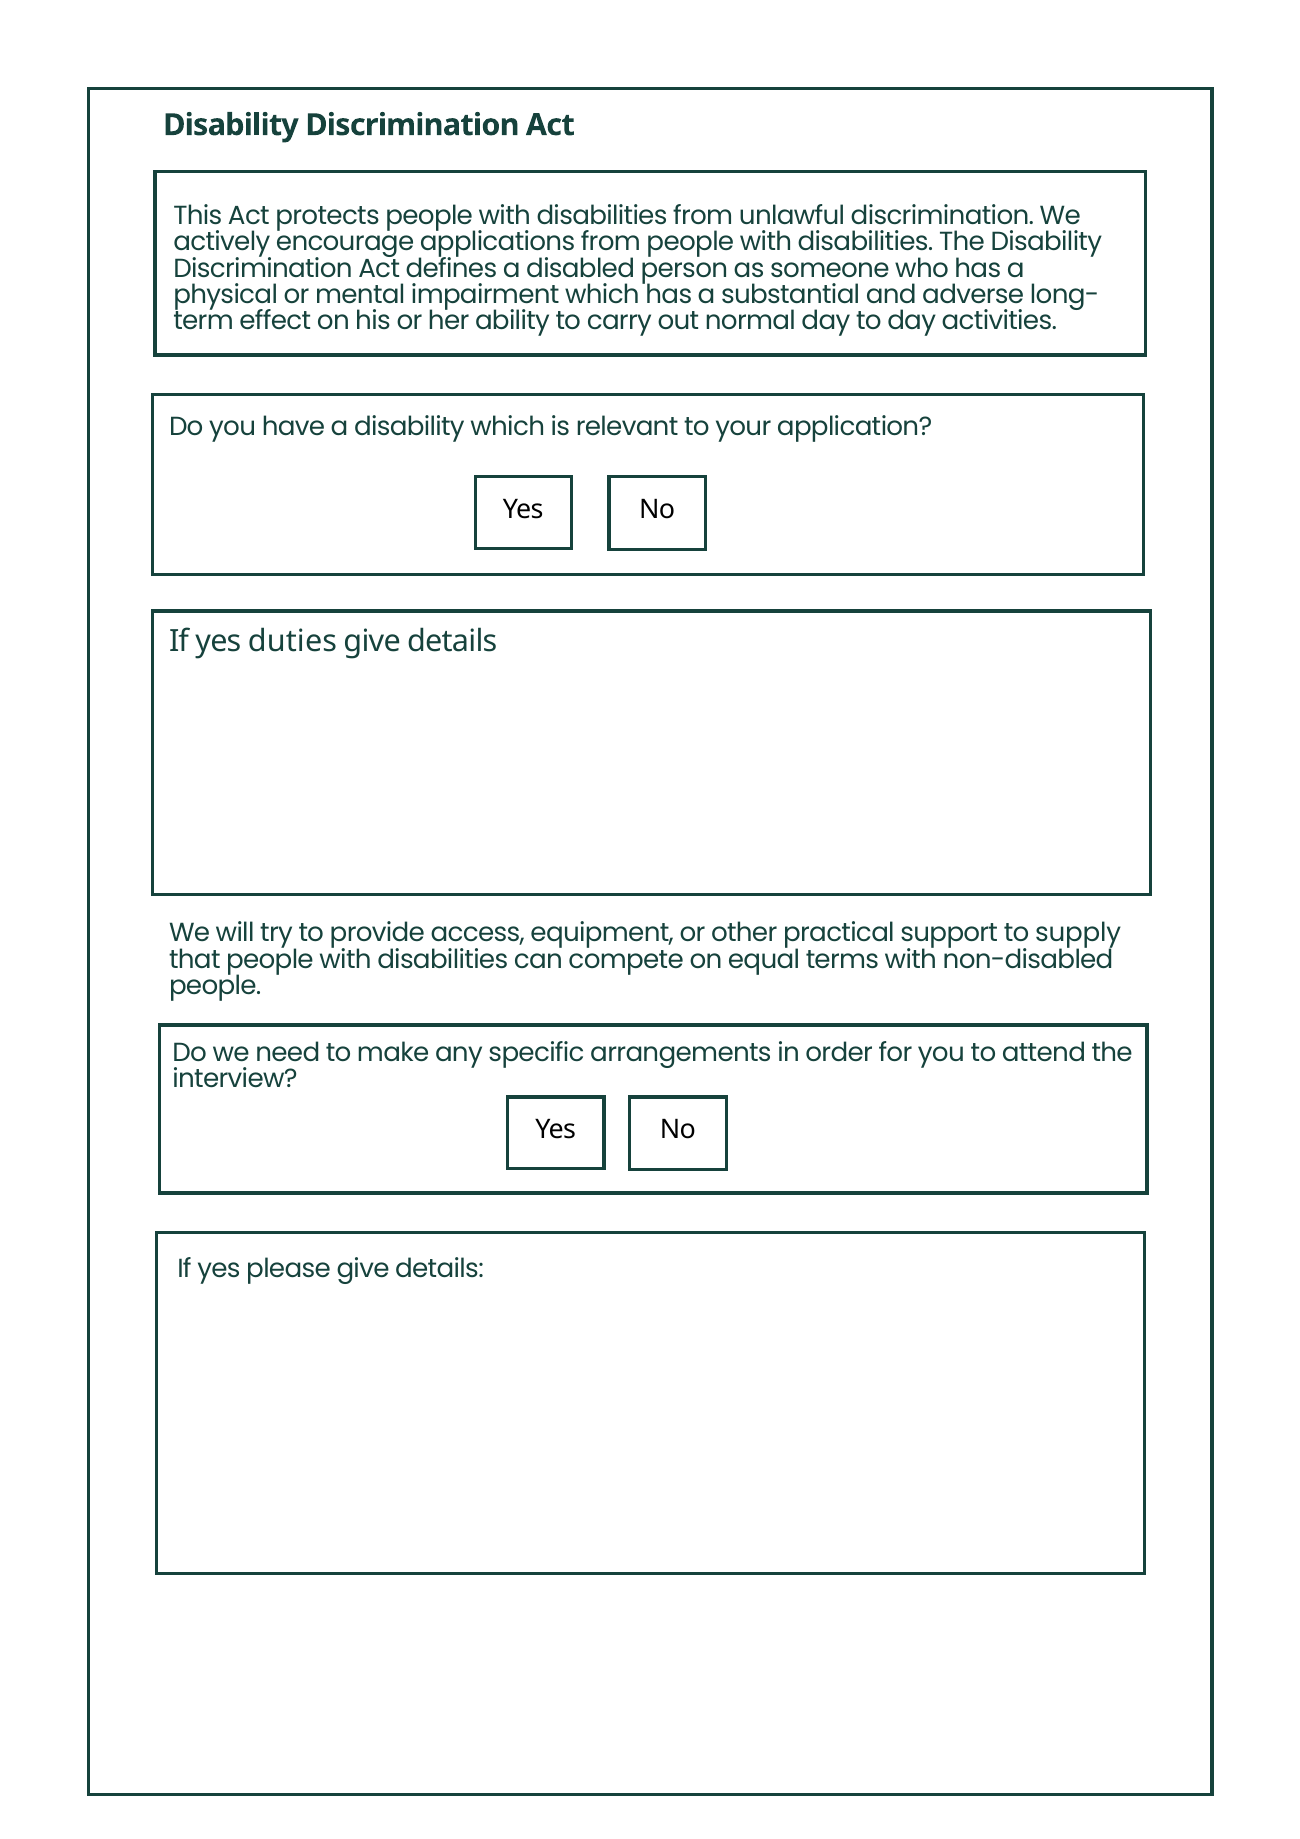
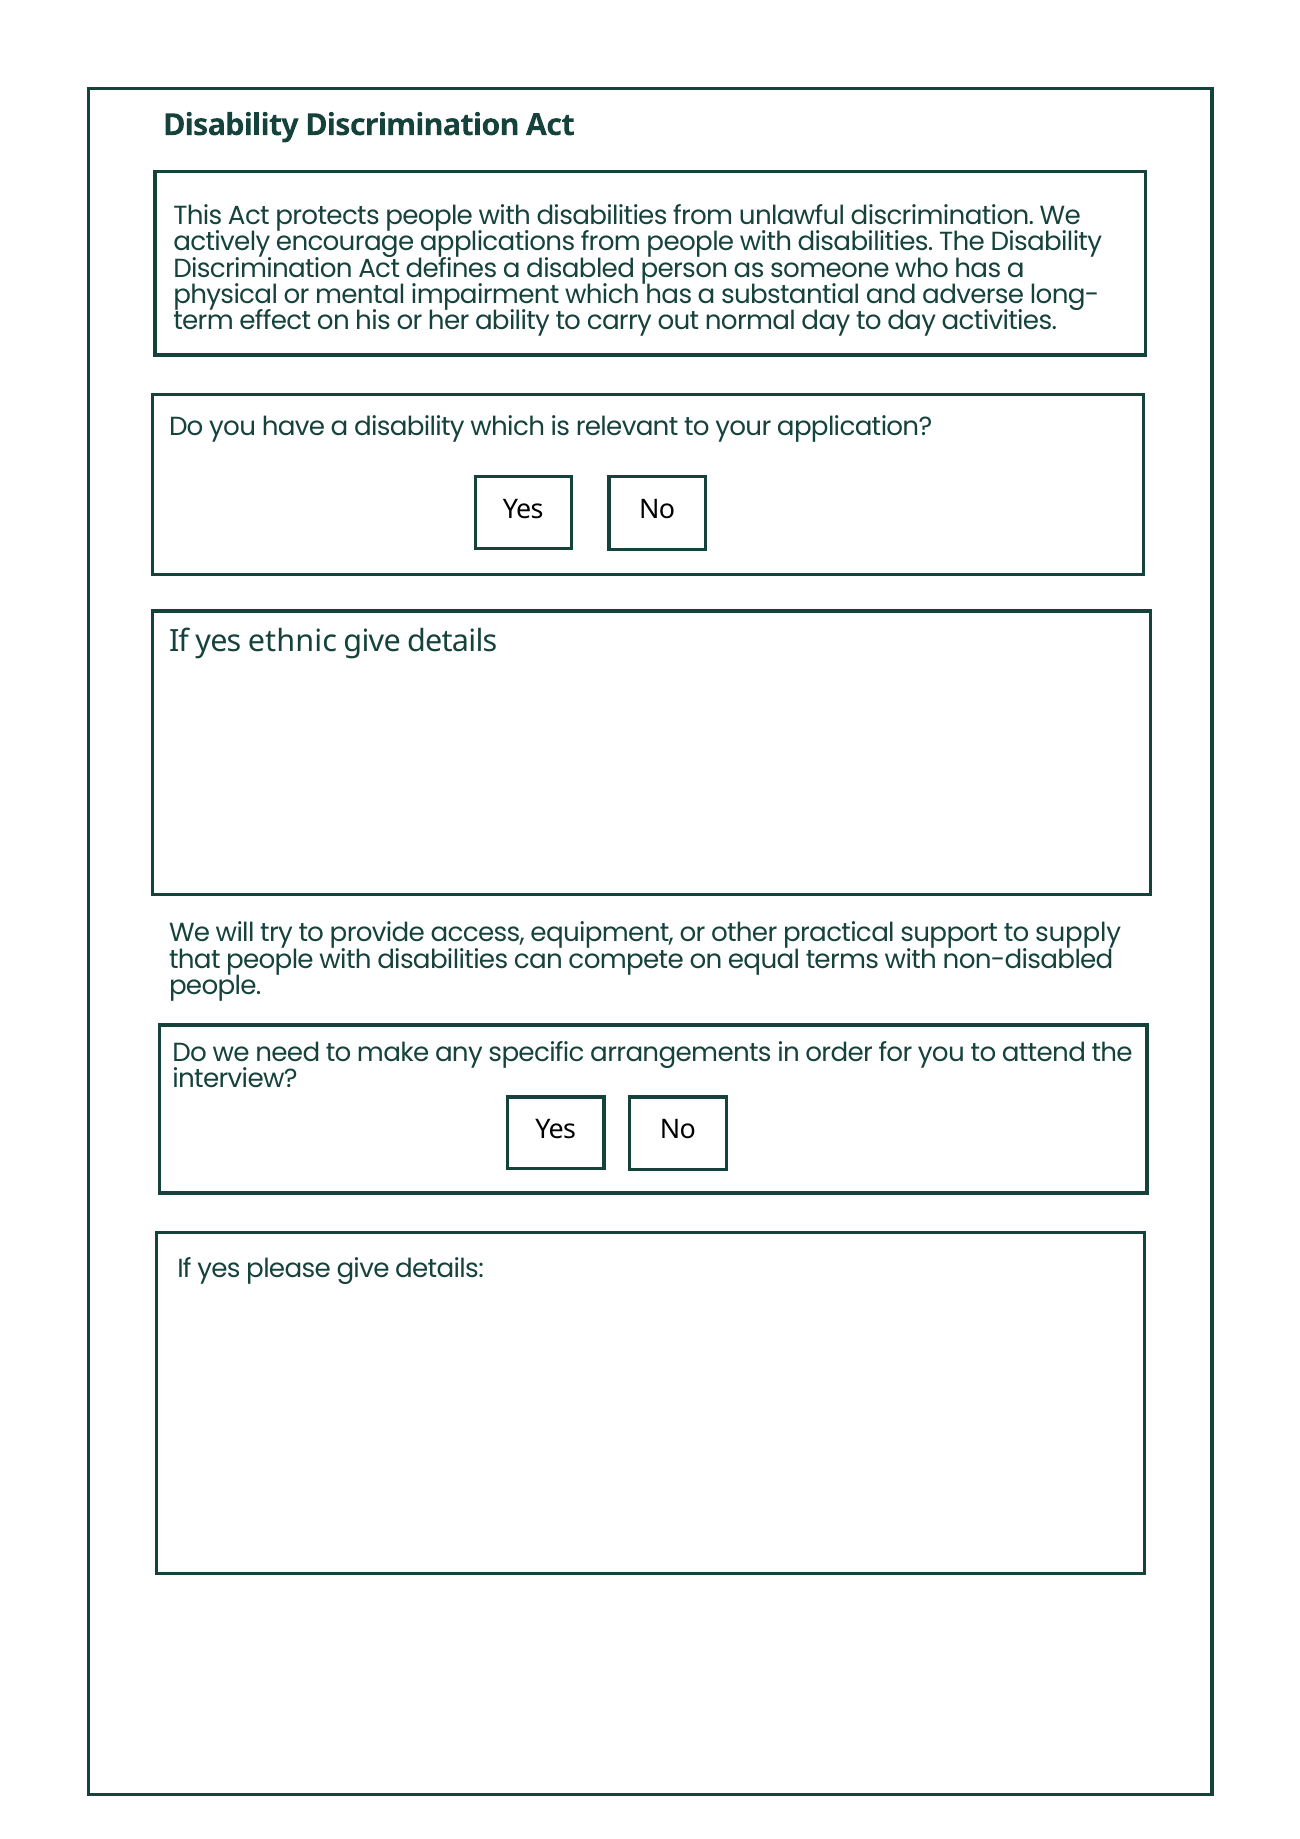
duties: duties -> ethnic (292, 642)
